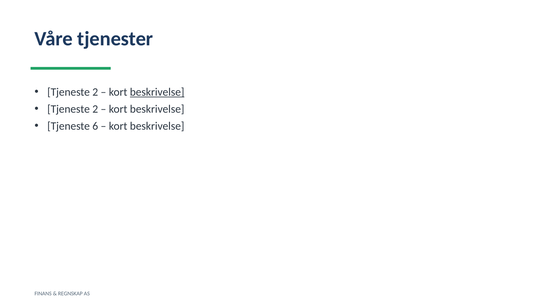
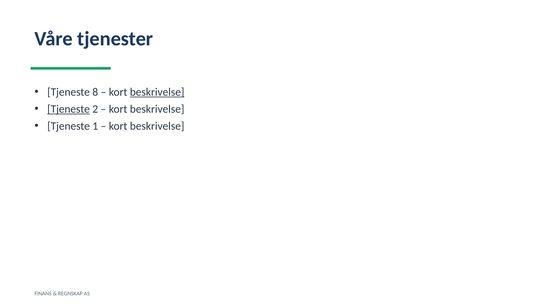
2: 2 -> 8 (95, 92)
Tjeneste underline: none -> present (69, 109)
6: 6 -> 1 (95, 126)
